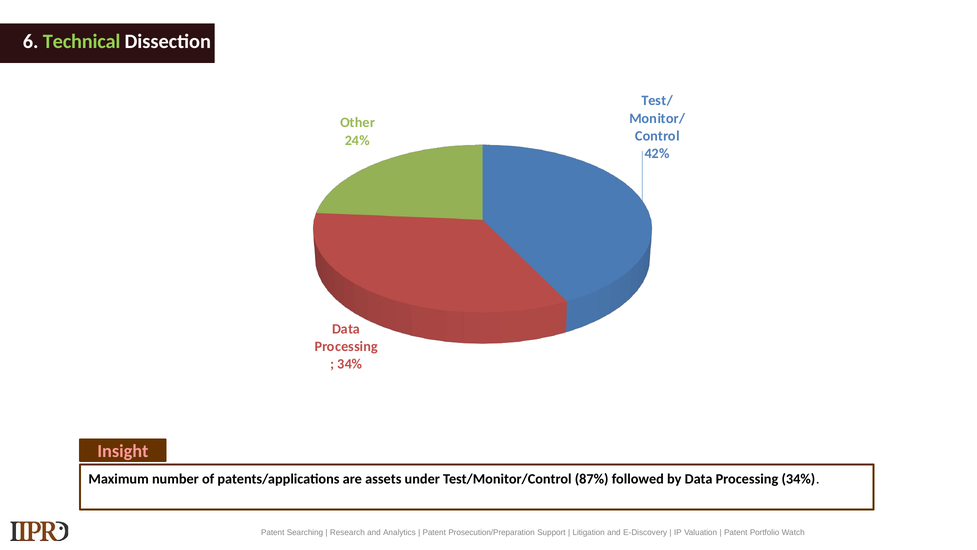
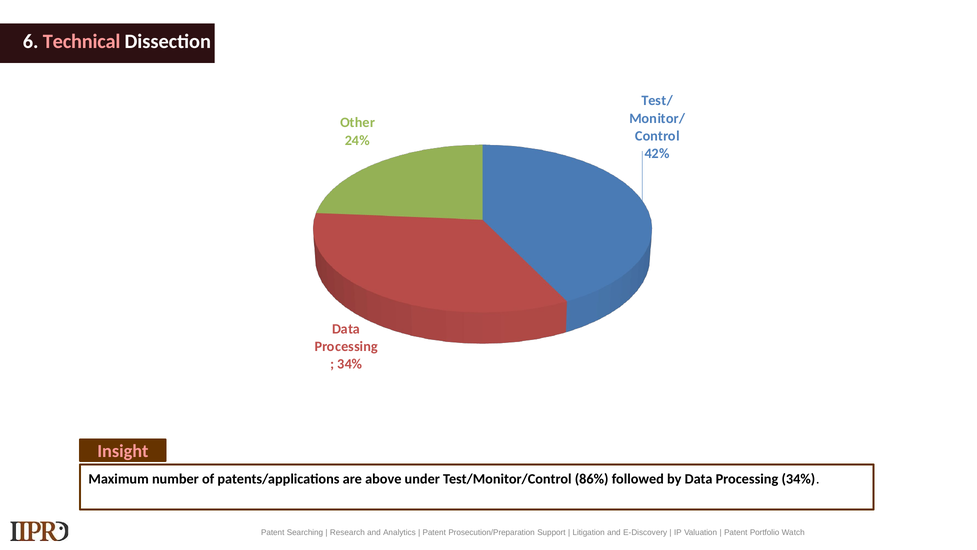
Technical colour: light green -> pink (82, 41)
assets: assets -> above (383, 479)
87%: 87% -> 86% (592, 479)
